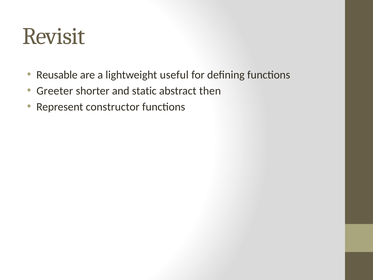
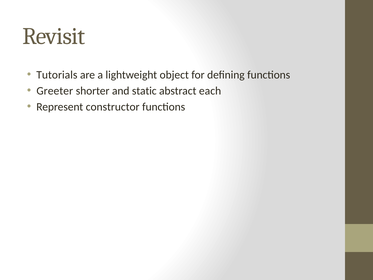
Reusable: Reusable -> Tutorials (57, 75)
useful: useful -> object (174, 75)
then: then -> each (210, 91)
